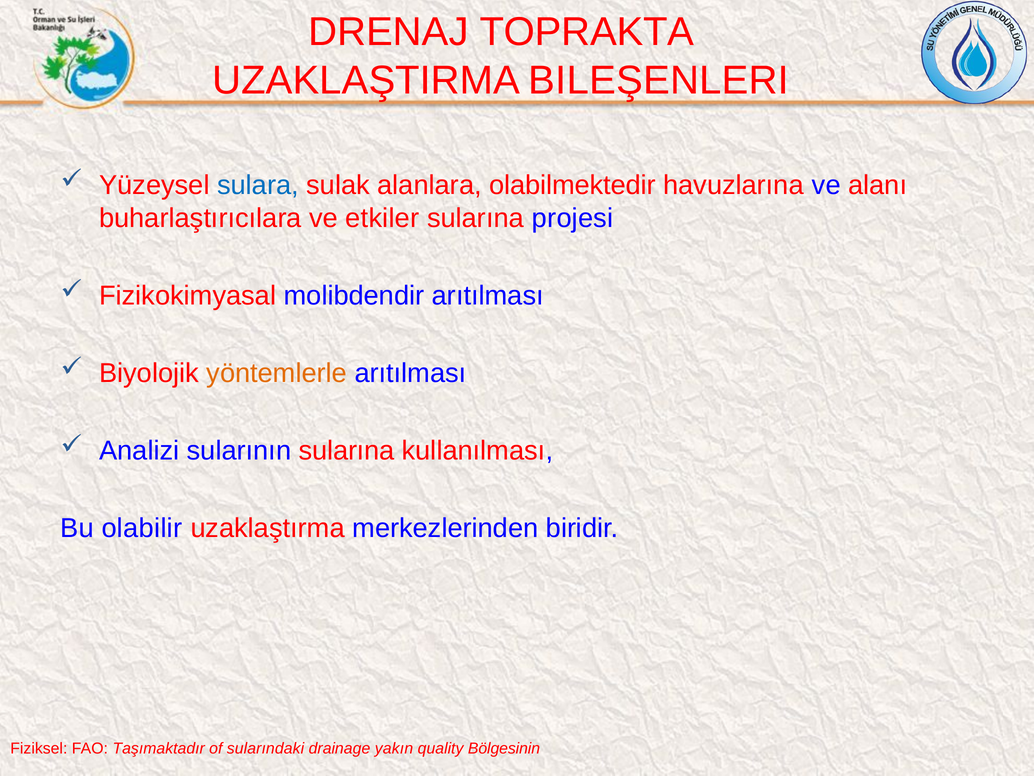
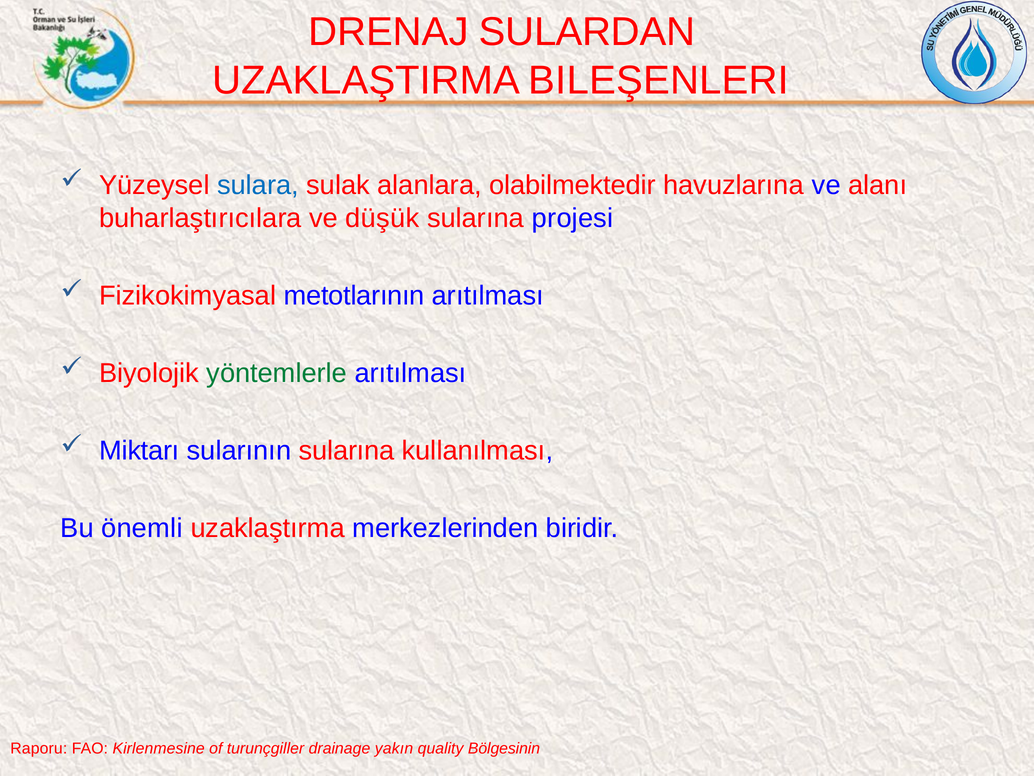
TOPRAKTA: TOPRAKTA -> SULARDAN (587, 32)
etkiler: etkiler -> düşük (382, 218)
molibdendir: molibdendir -> metotlarının (354, 295)
yöntemlerle colour: orange -> green (277, 373)
Analizi: Analizi -> Miktarı (139, 451)
olabilir: olabilir -> önemli (142, 528)
Fiziksel: Fiziksel -> Raporu (39, 748)
Taşımaktadır: Taşımaktadır -> Kirlenmesine (159, 748)
sularındaki: sularındaki -> turunçgiller (266, 748)
